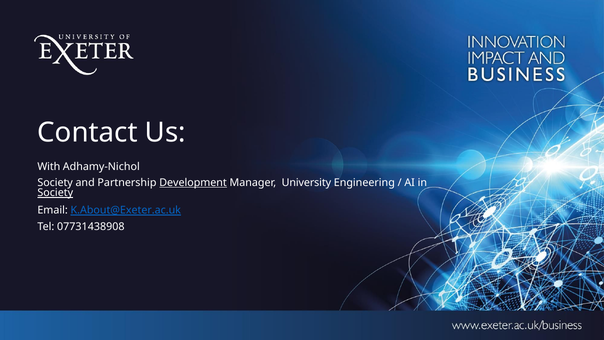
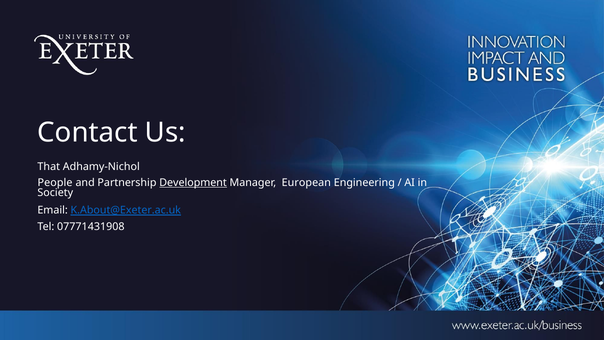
With: With -> That (49, 166)
Society: Society -> People (55, 182)
University: University -> European (306, 182)
Society underline: present -> none (55, 193)
07731438908: 07731438908 -> 07771431908 (91, 226)
